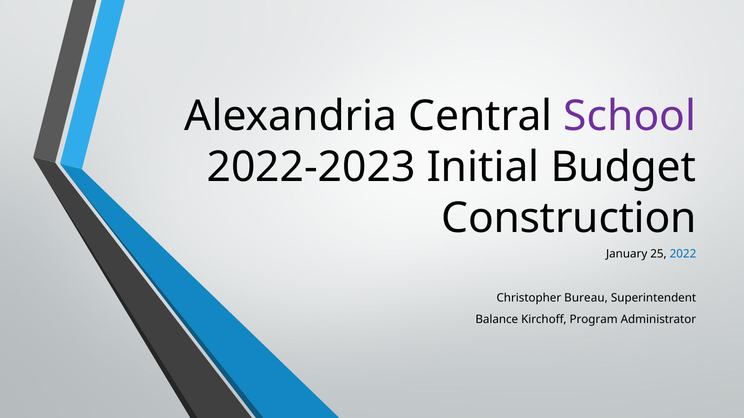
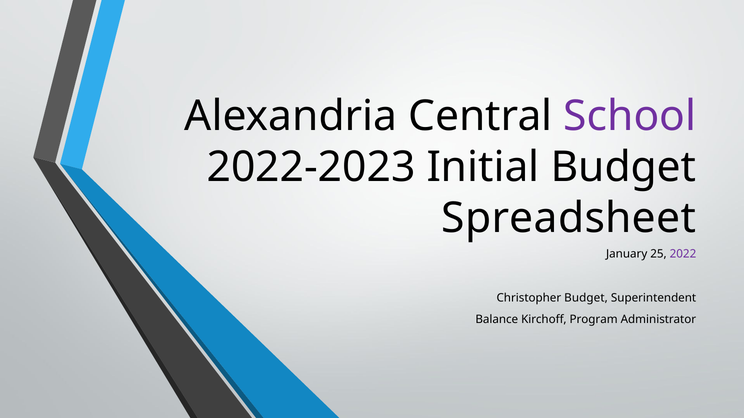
Construction: Construction -> Spreadsheet (569, 218)
2022 colour: blue -> purple (683, 254)
Christopher Bureau: Bureau -> Budget (586, 298)
